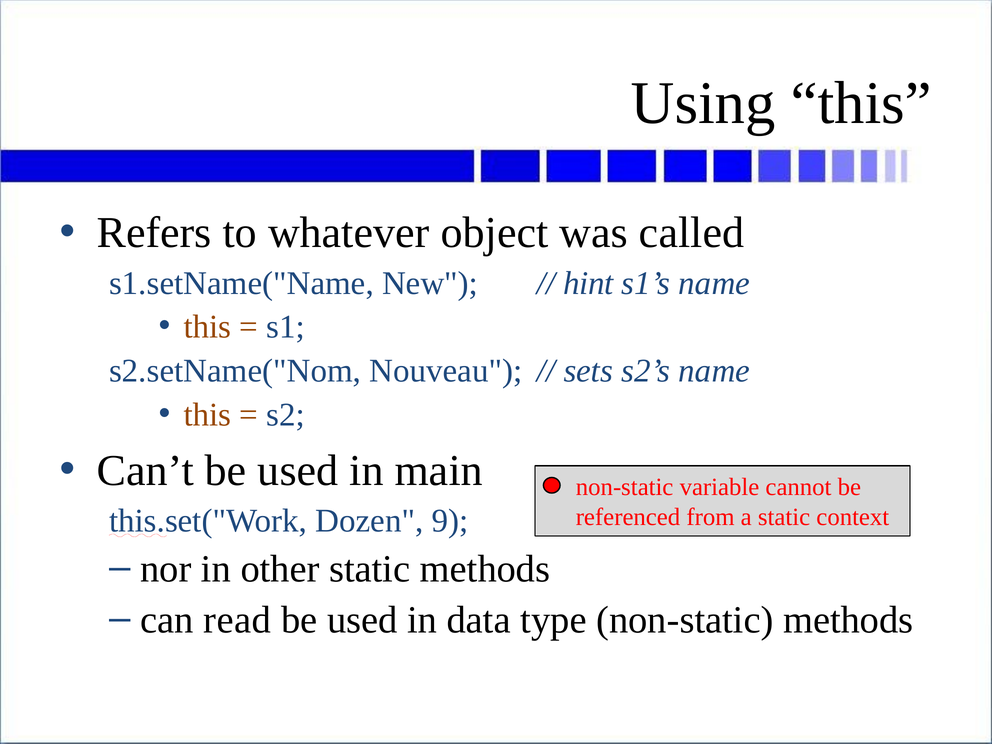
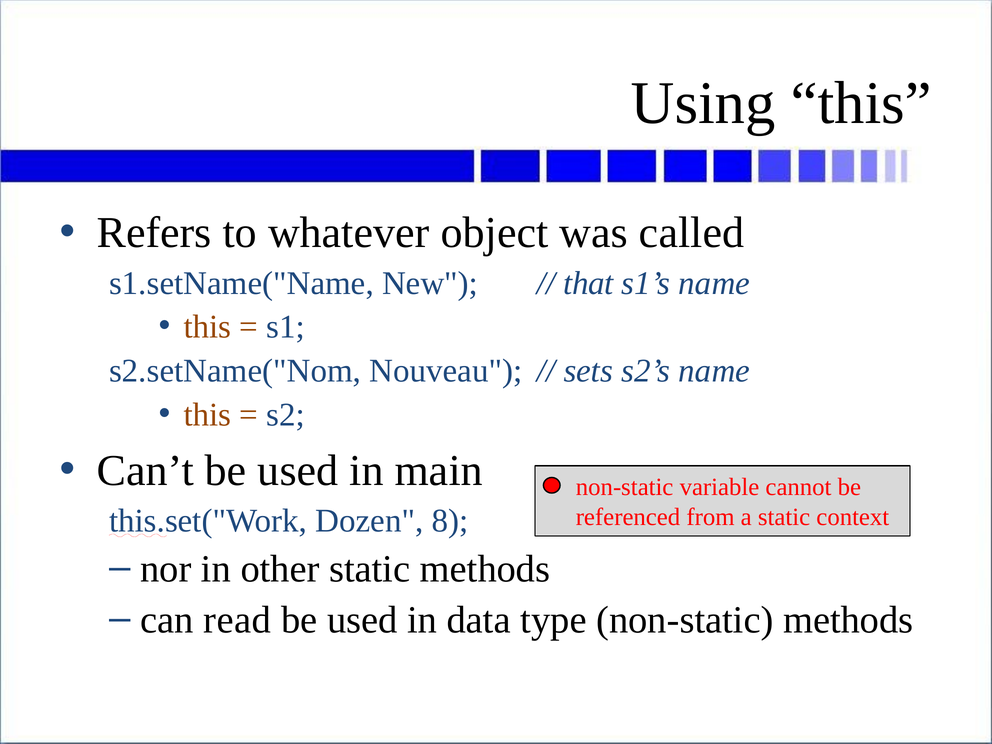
hint: hint -> that (588, 283)
9: 9 -> 8 (450, 521)
